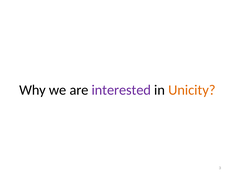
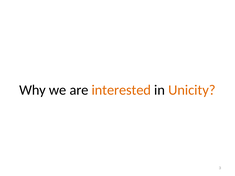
interested colour: purple -> orange (121, 90)
